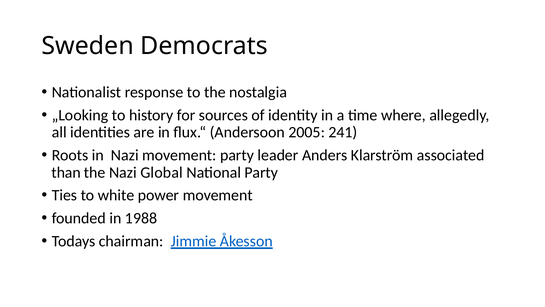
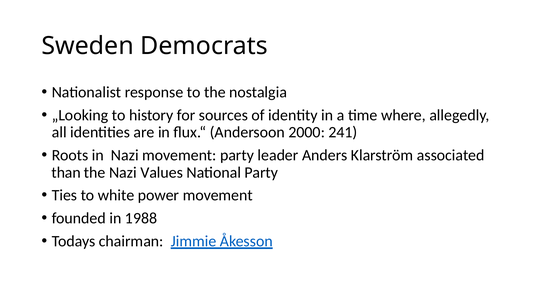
2005: 2005 -> 2000 (307, 132)
Global: Global -> Values (162, 172)
